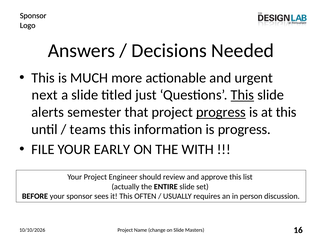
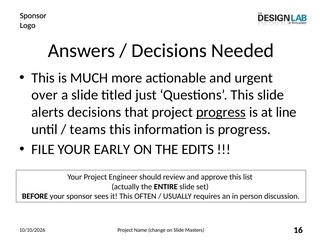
next: next -> over (45, 95)
This underline: present -> none (242, 95)
alerts semester: semester -> decisions (94, 112)
at this: this -> line (286, 112)
WITH: WITH -> EDITS (198, 150)
